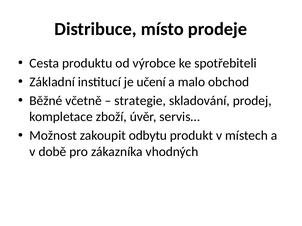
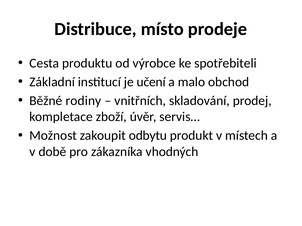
včetně: včetně -> rodiny (83, 101)
strategie: strategie -> vnitřních (140, 101)
